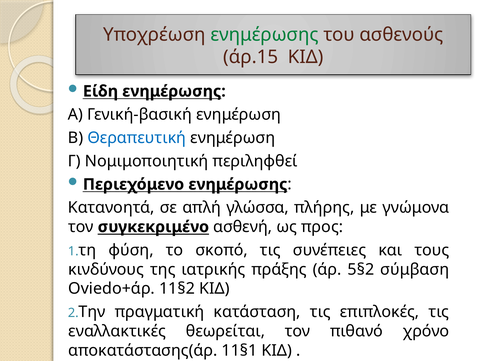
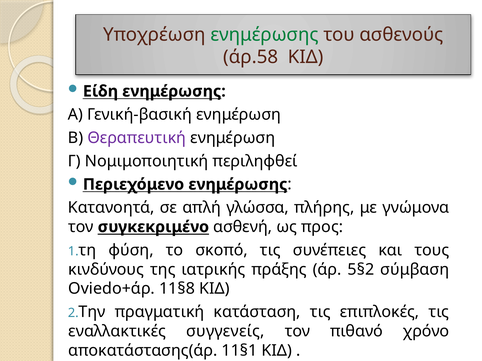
άρ.15: άρ.15 -> άρ.58 (251, 57)
Θεραπευτική colour: blue -> purple (137, 138)
11§2: 11§2 -> 11§8 (177, 289)
θεωρείται: θεωρείται -> συγγενείς (225, 332)
